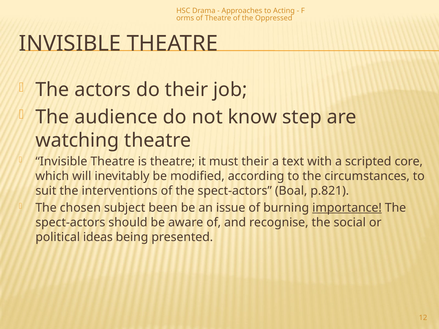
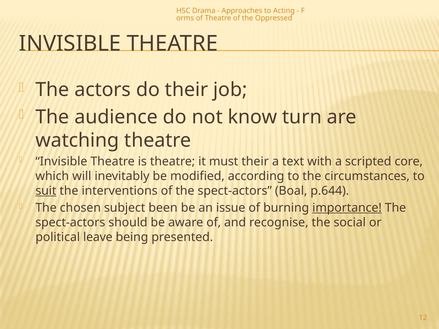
step: step -> turn (302, 117)
suit underline: none -> present (46, 191)
p.821: p.821 -> p.644 (330, 191)
ideas: ideas -> leave (98, 237)
